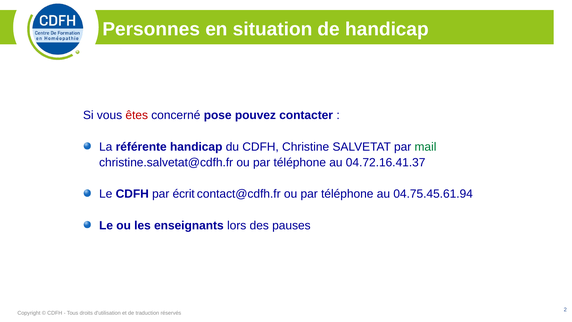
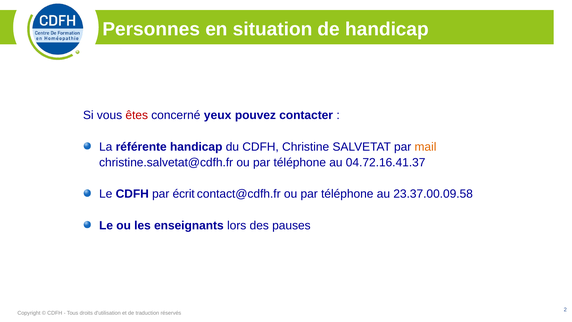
pose: pose -> yeux (218, 115)
mail colour: green -> orange (425, 147)
04.75.45.61.94: 04.75.45.61.94 -> 23.37.00.09.58 (433, 194)
